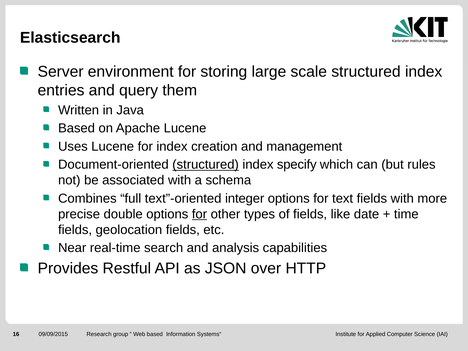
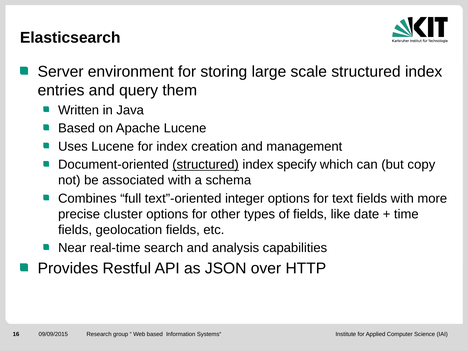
rules: rules -> copy (421, 165)
double: double -> cluster (123, 214)
for underline: present -> none (199, 214)
